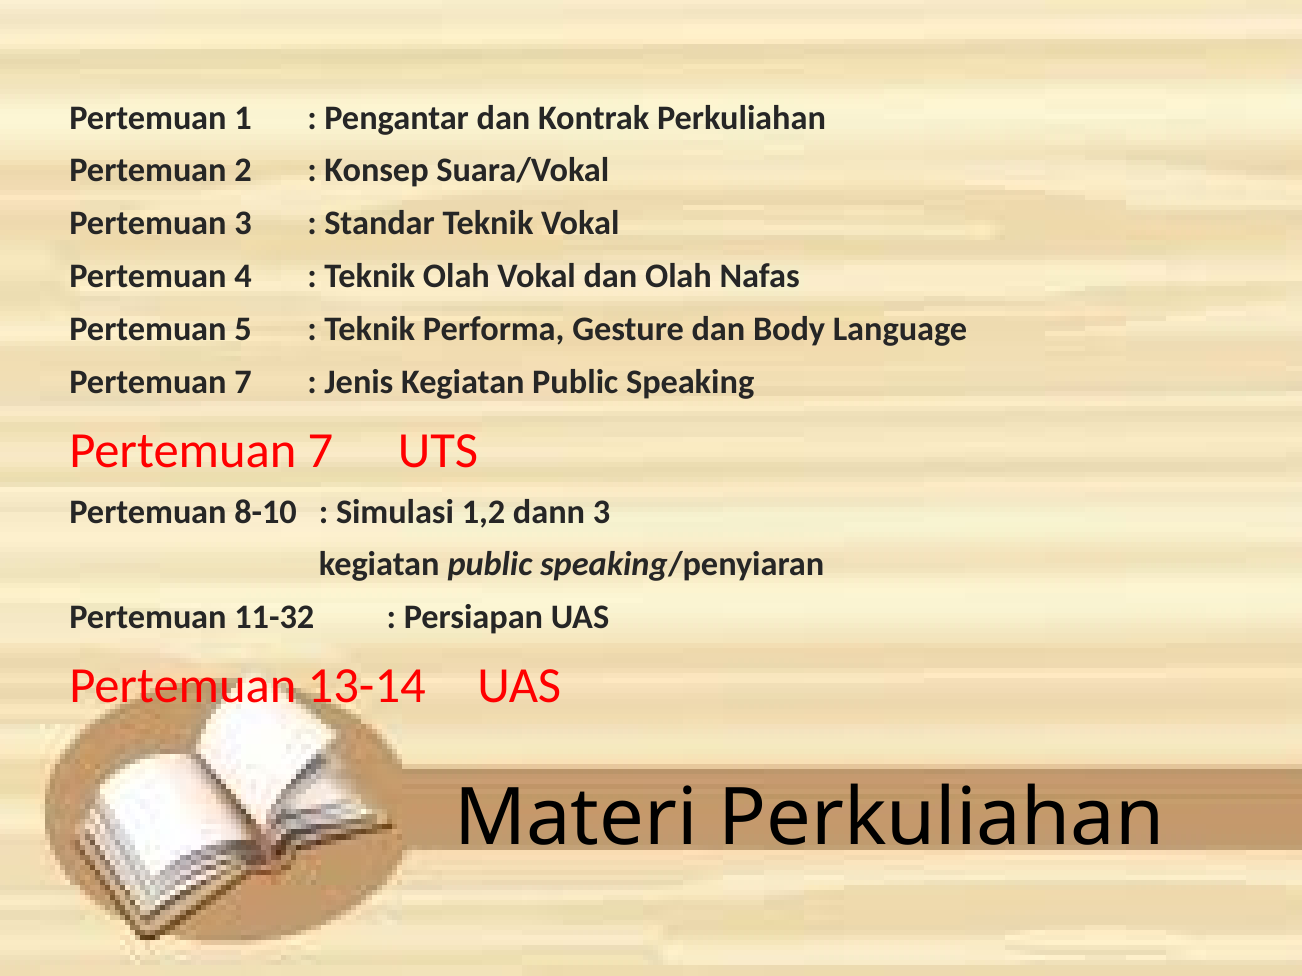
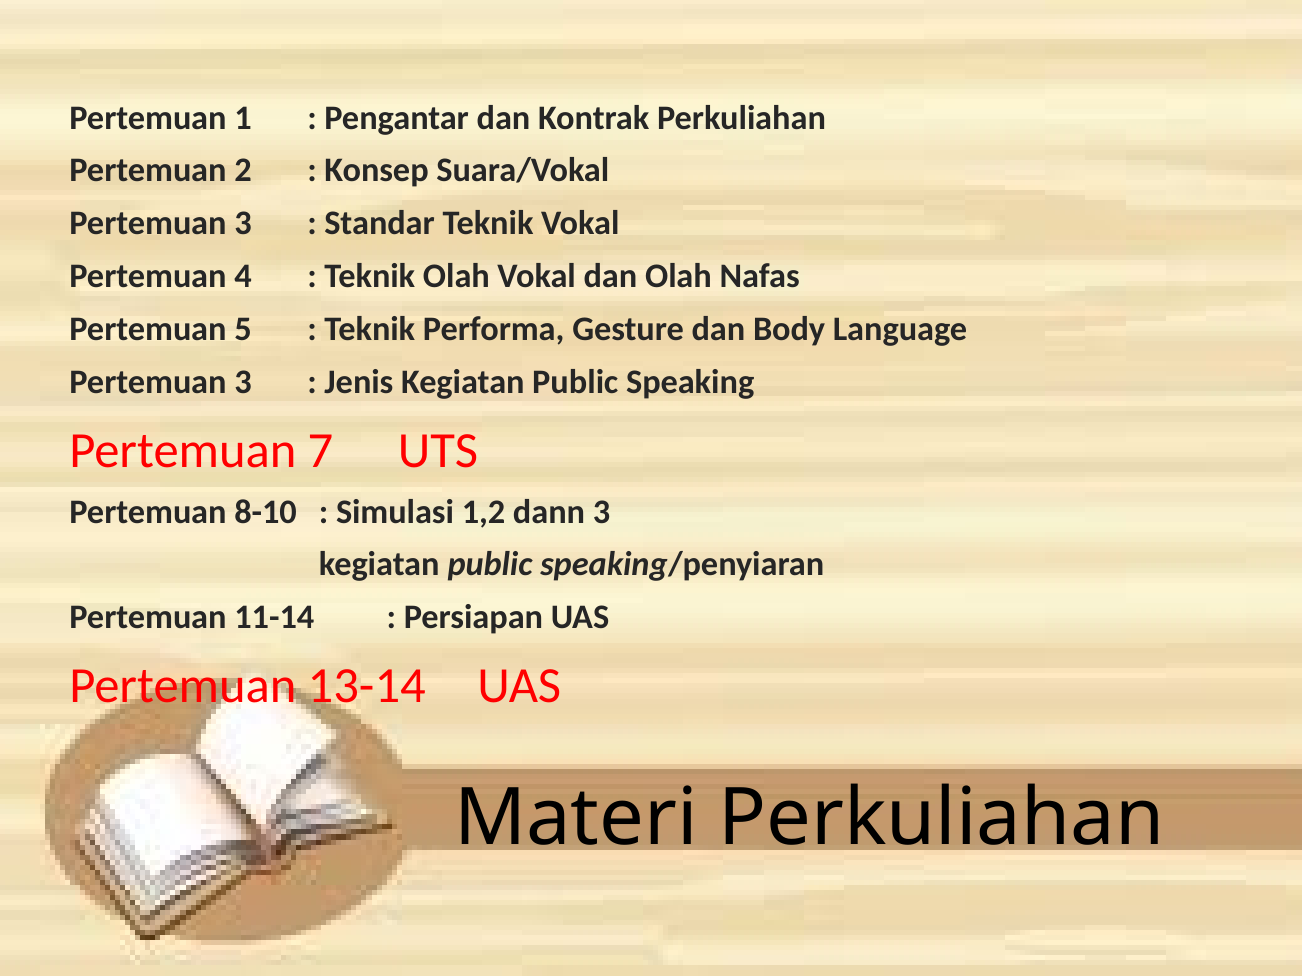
7: 7 -> 3 (243, 382)
11-32: 11-32 -> 11-14 (274, 618)
